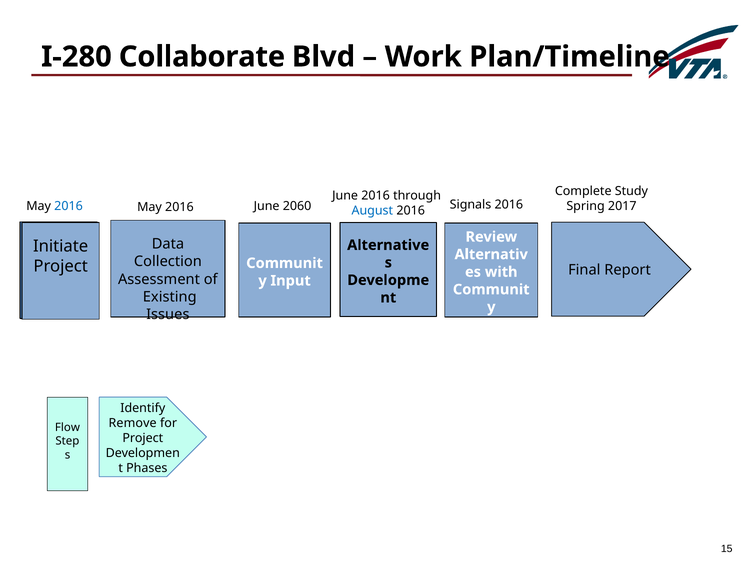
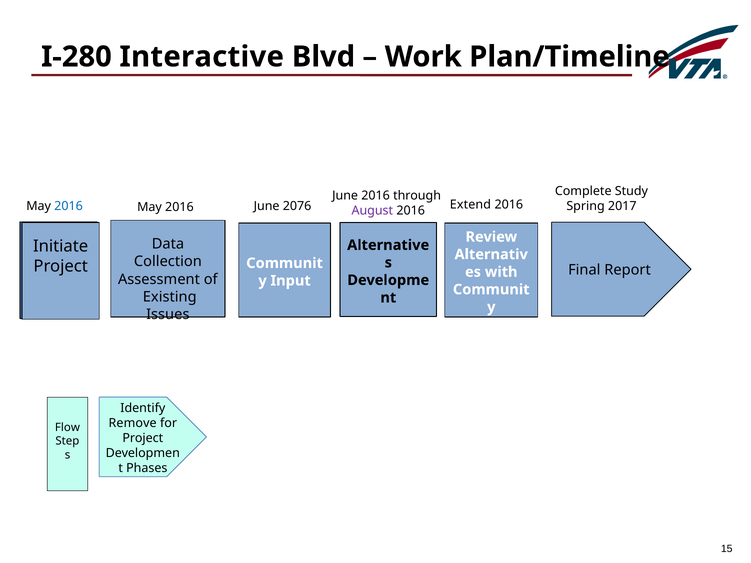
Collaborate: Collaborate -> Interactive (202, 57)
Signals: Signals -> Extend (470, 205)
2060: 2060 -> 2076 (297, 206)
August colour: blue -> purple (372, 211)
